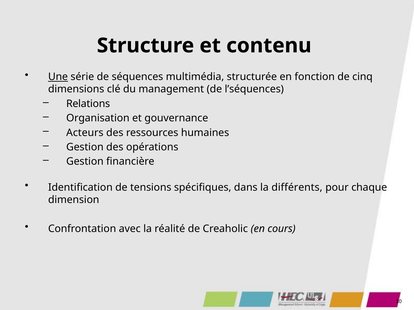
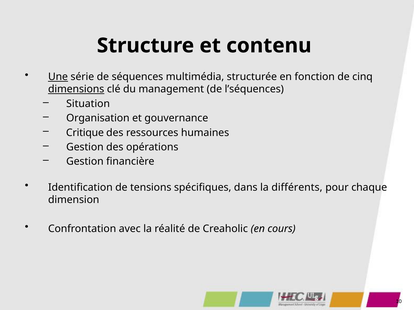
dimensions underline: none -> present (76, 89)
Relations: Relations -> Situation (88, 104)
Acteurs: Acteurs -> Critique (85, 133)
